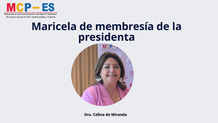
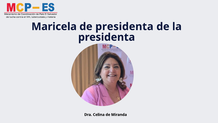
de membresía: membresía -> presidenta (124, 27)
